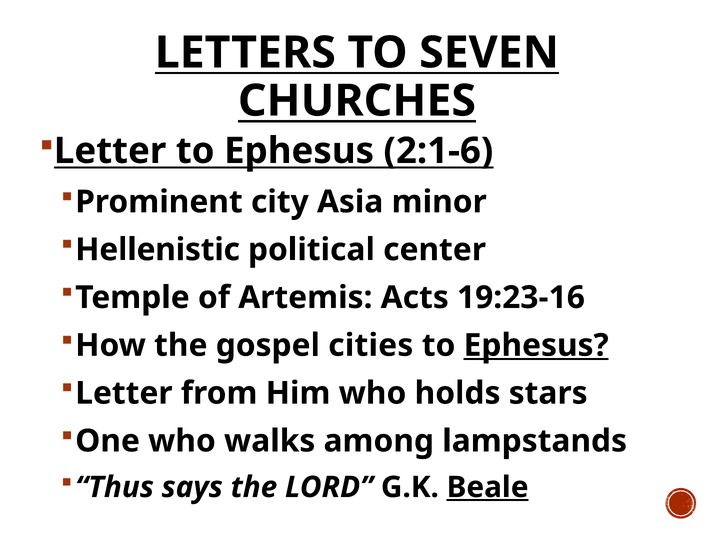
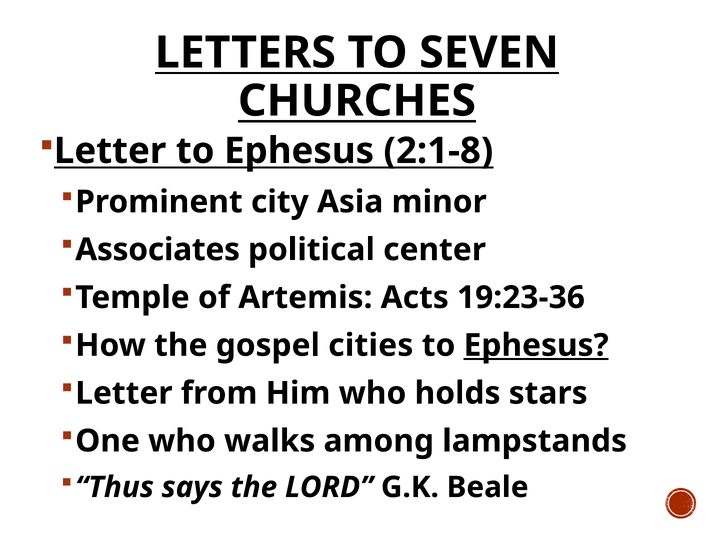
2:1-6: 2:1-6 -> 2:1-8 (438, 151)
Hellenistic: Hellenistic -> Associates (158, 250)
19:23-16: 19:23-16 -> 19:23-36 (521, 298)
Beale underline: present -> none (488, 488)
